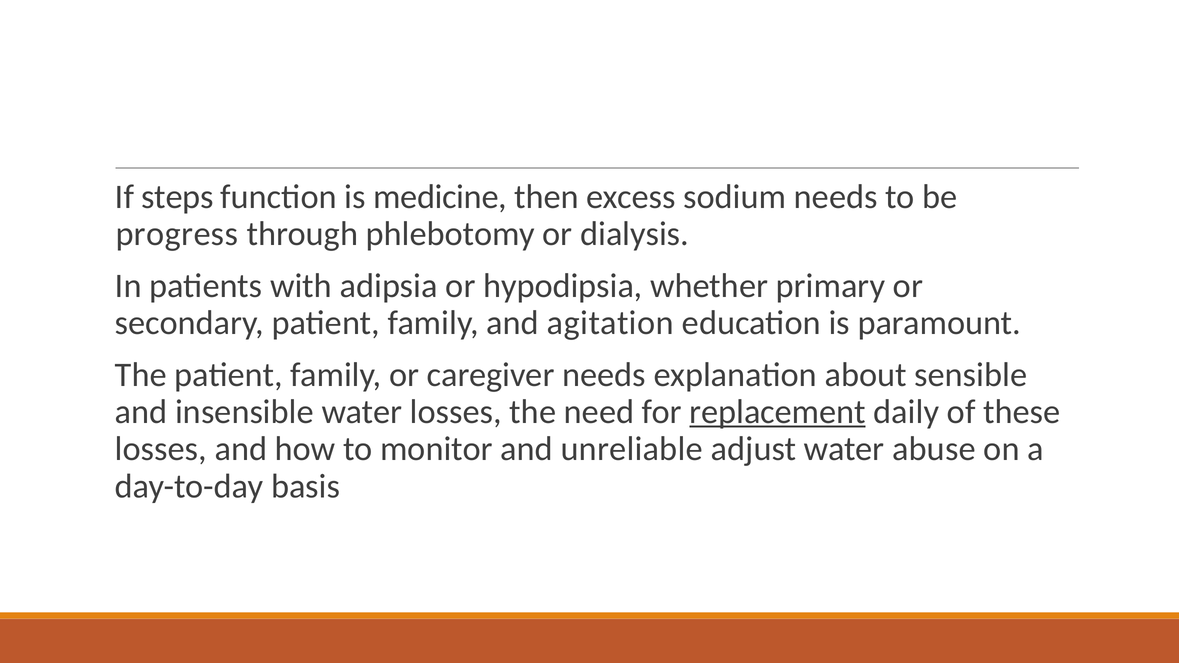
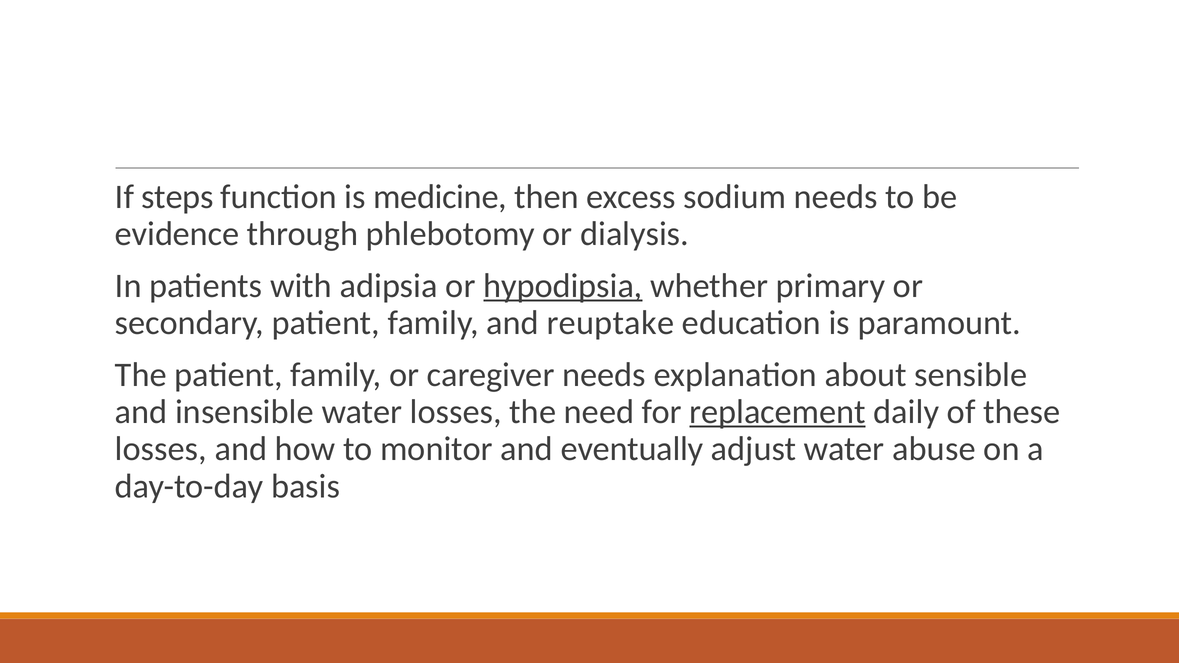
progress: progress -> evidence (177, 234)
hypodipsia underline: none -> present (563, 286)
agitation: agitation -> reuptake (610, 323)
unreliable: unreliable -> eventually (632, 449)
